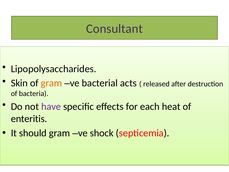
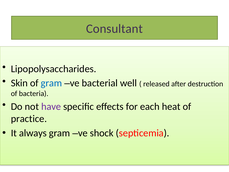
gram colour: orange -> blue (51, 83)
acts: acts -> well (128, 83)
enteritis: enteritis -> practice (29, 119)
should: should -> always (33, 133)
